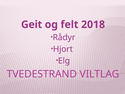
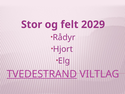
Geit: Geit -> Stor (32, 24)
2018: 2018 -> 2029 (93, 24)
TVEDESTRAND underline: none -> present (42, 74)
